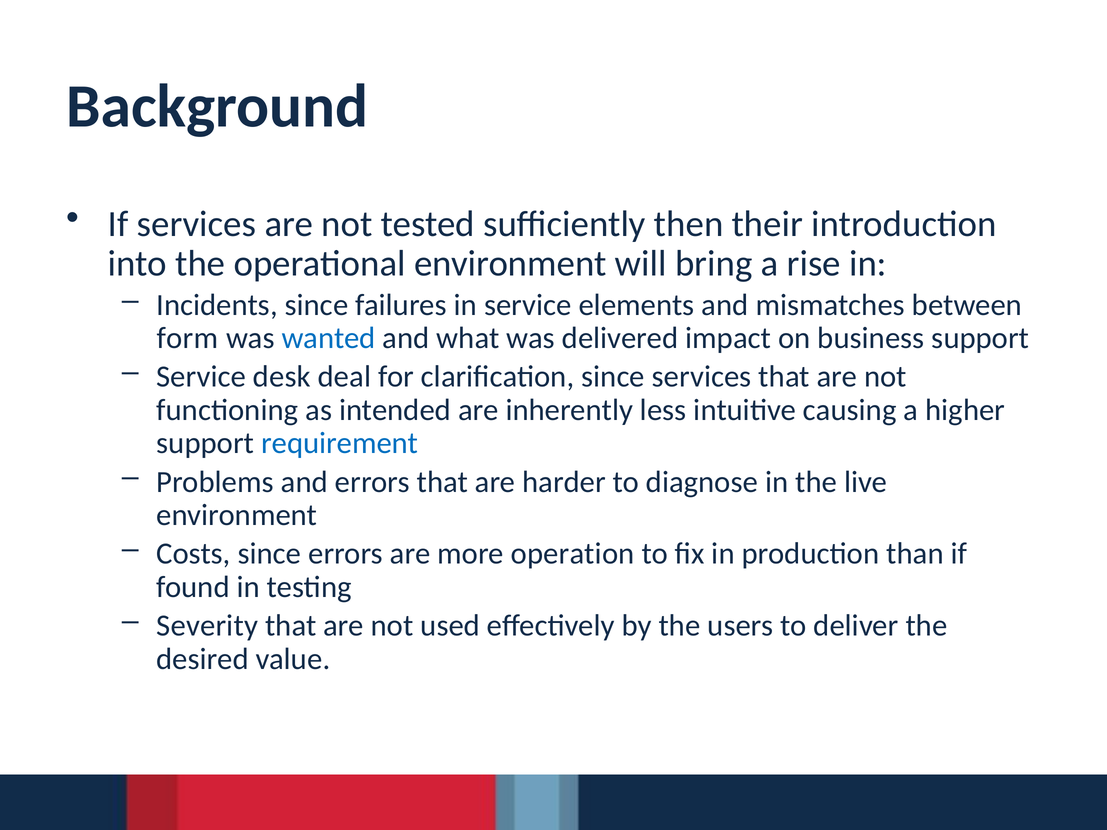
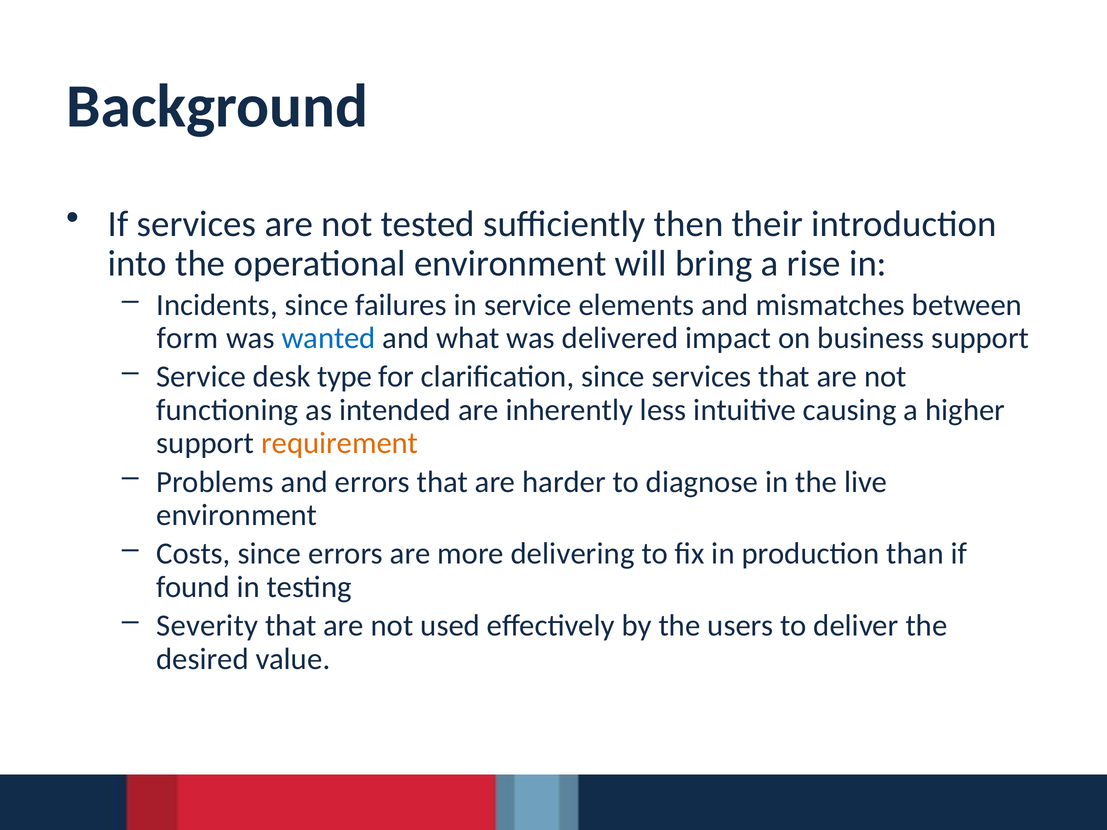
deal: deal -> type (345, 377)
requirement colour: blue -> orange (340, 443)
operation: operation -> delivering (573, 554)
